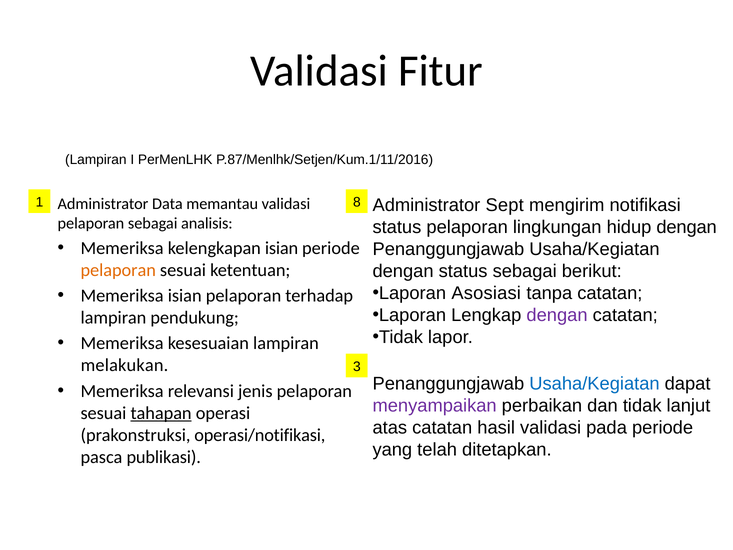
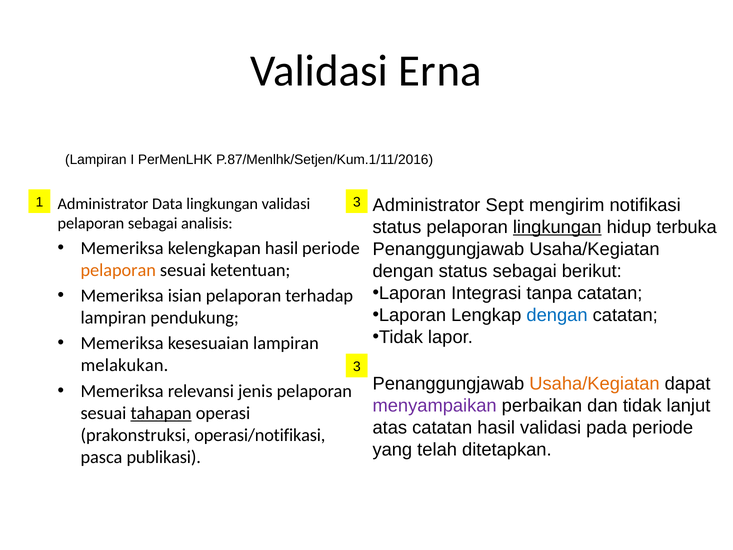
Fitur: Fitur -> Erna (440, 71)
1 8: 8 -> 3 (357, 202)
Data memantau: memantau -> lingkungan (222, 204)
lingkungan underline: none -> present (557, 227)
hidup dengan: dengan -> terbuka (687, 227)
kelengkapan isian: isian -> hasil (282, 248)
Asosiasi: Asosiasi -> Integrasi (486, 293)
dengan colour: purple -> blue (557, 315)
Usaha/Kegiatan colour: blue -> orange (594, 383)
